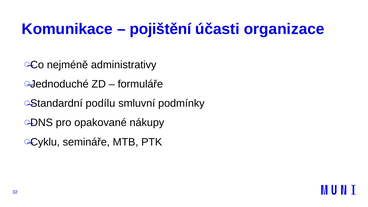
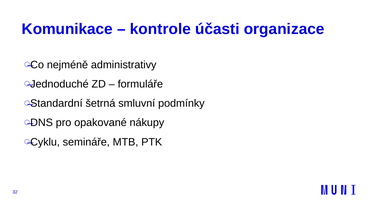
pojištění: pojištění -> kontrole (160, 29)
podílu: podílu -> šetrná (100, 103)
